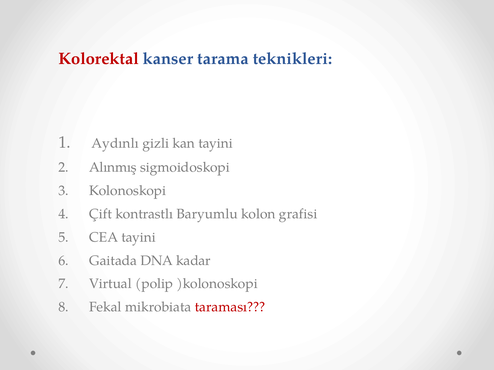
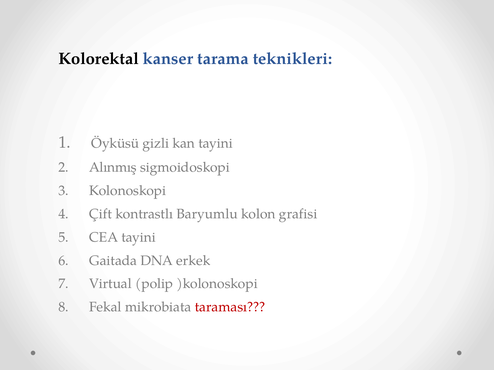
Kolorektal colour: red -> black (99, 59)
Aydınlı: Aydınlı -> Öyküsü (115, 144)
kadar: kadar -> erkek (193, 261)
